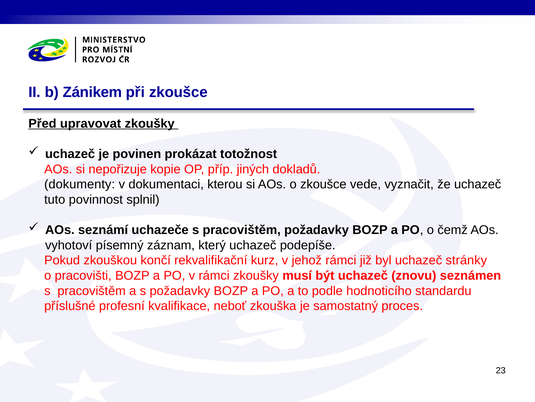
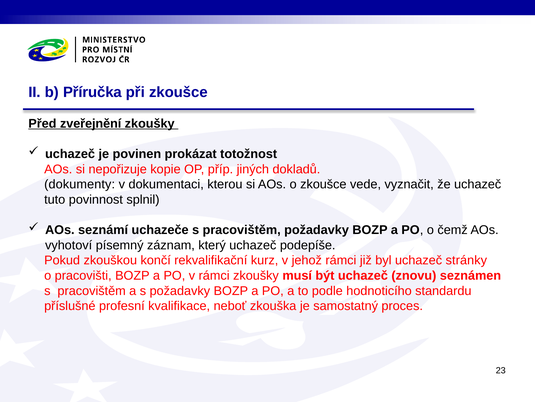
Zánikem: Zánikem -> Příručka (92, 92)
upravovat: upravovat -> zveřejnění (91, 123)
